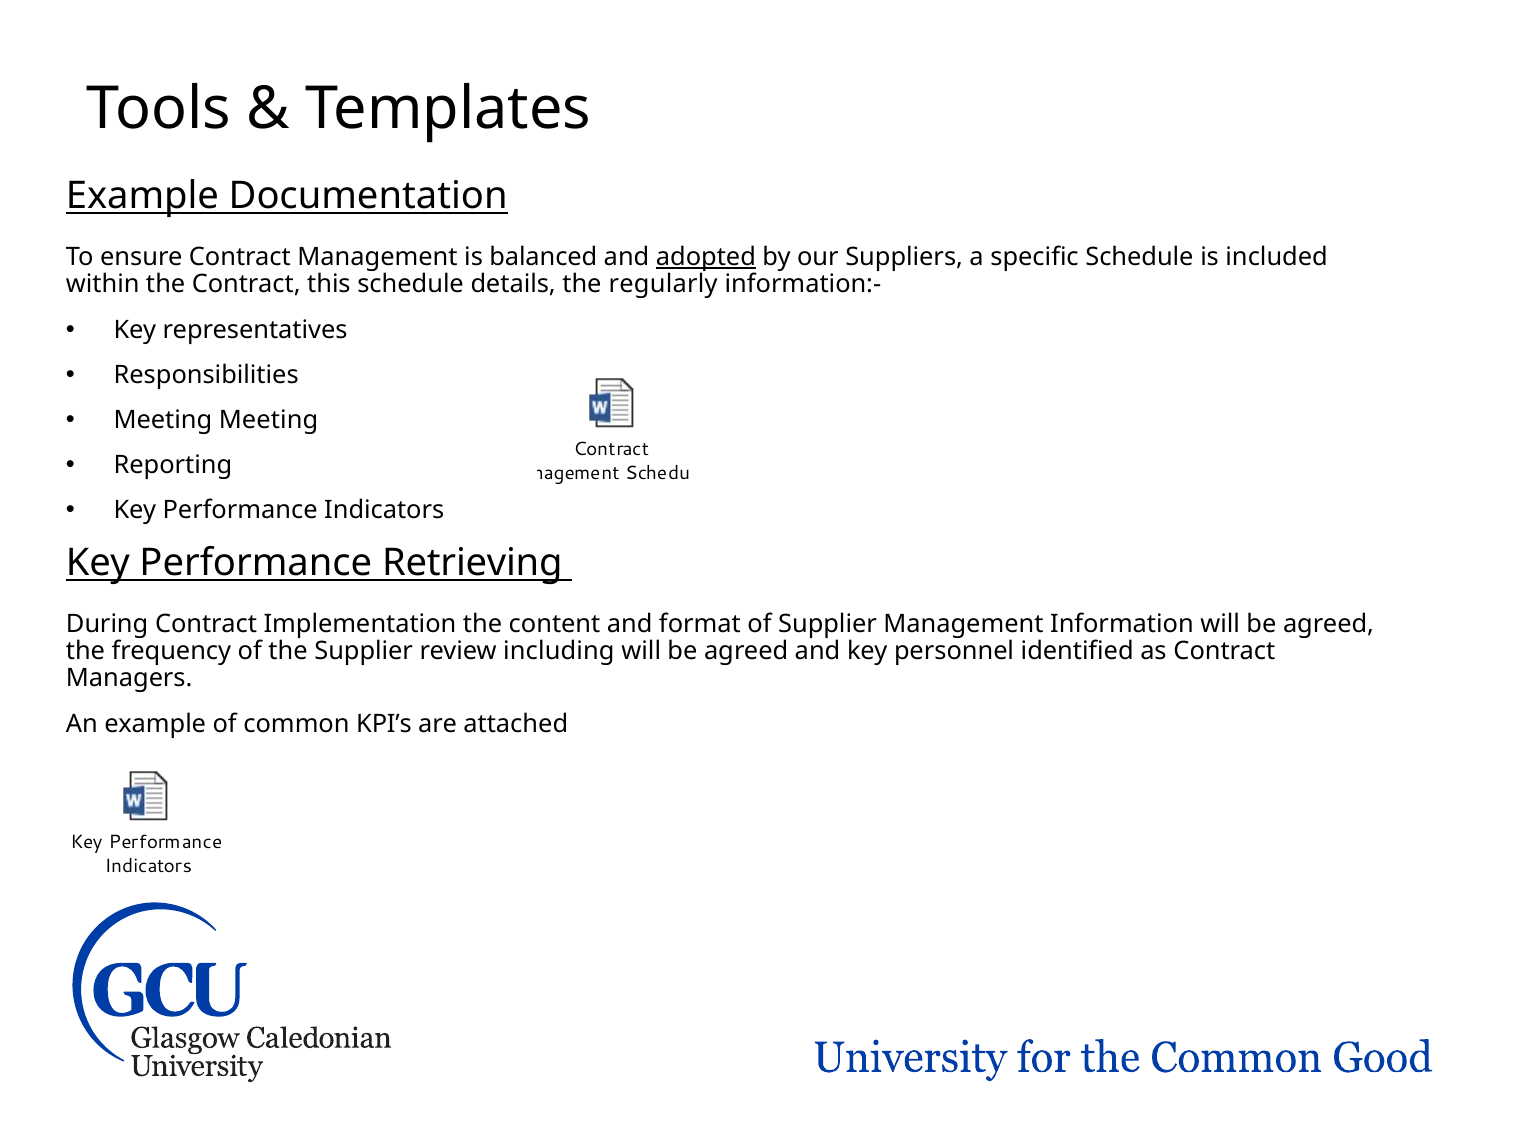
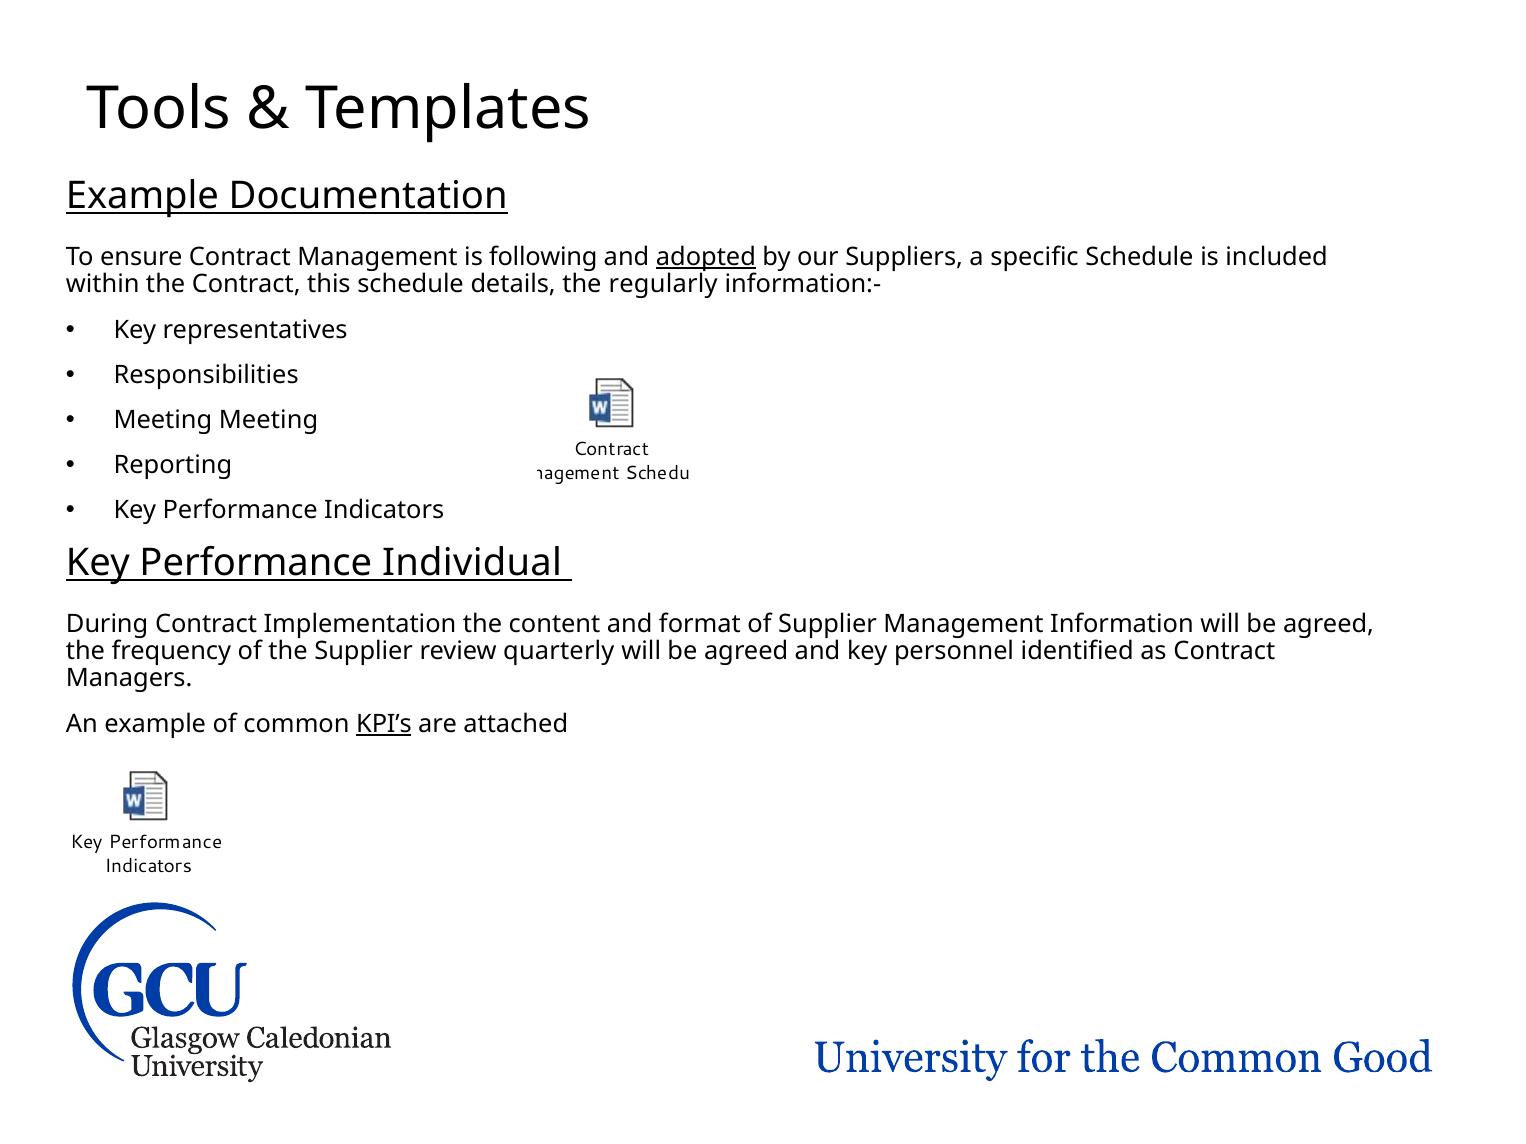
balanced: balanced -> following (543, 257)
Retrieving: Retrieving -> Individual (472, 563)
including: including -> quarterly (559, 651)
KPI’s underline: none -> present (384, 724)
